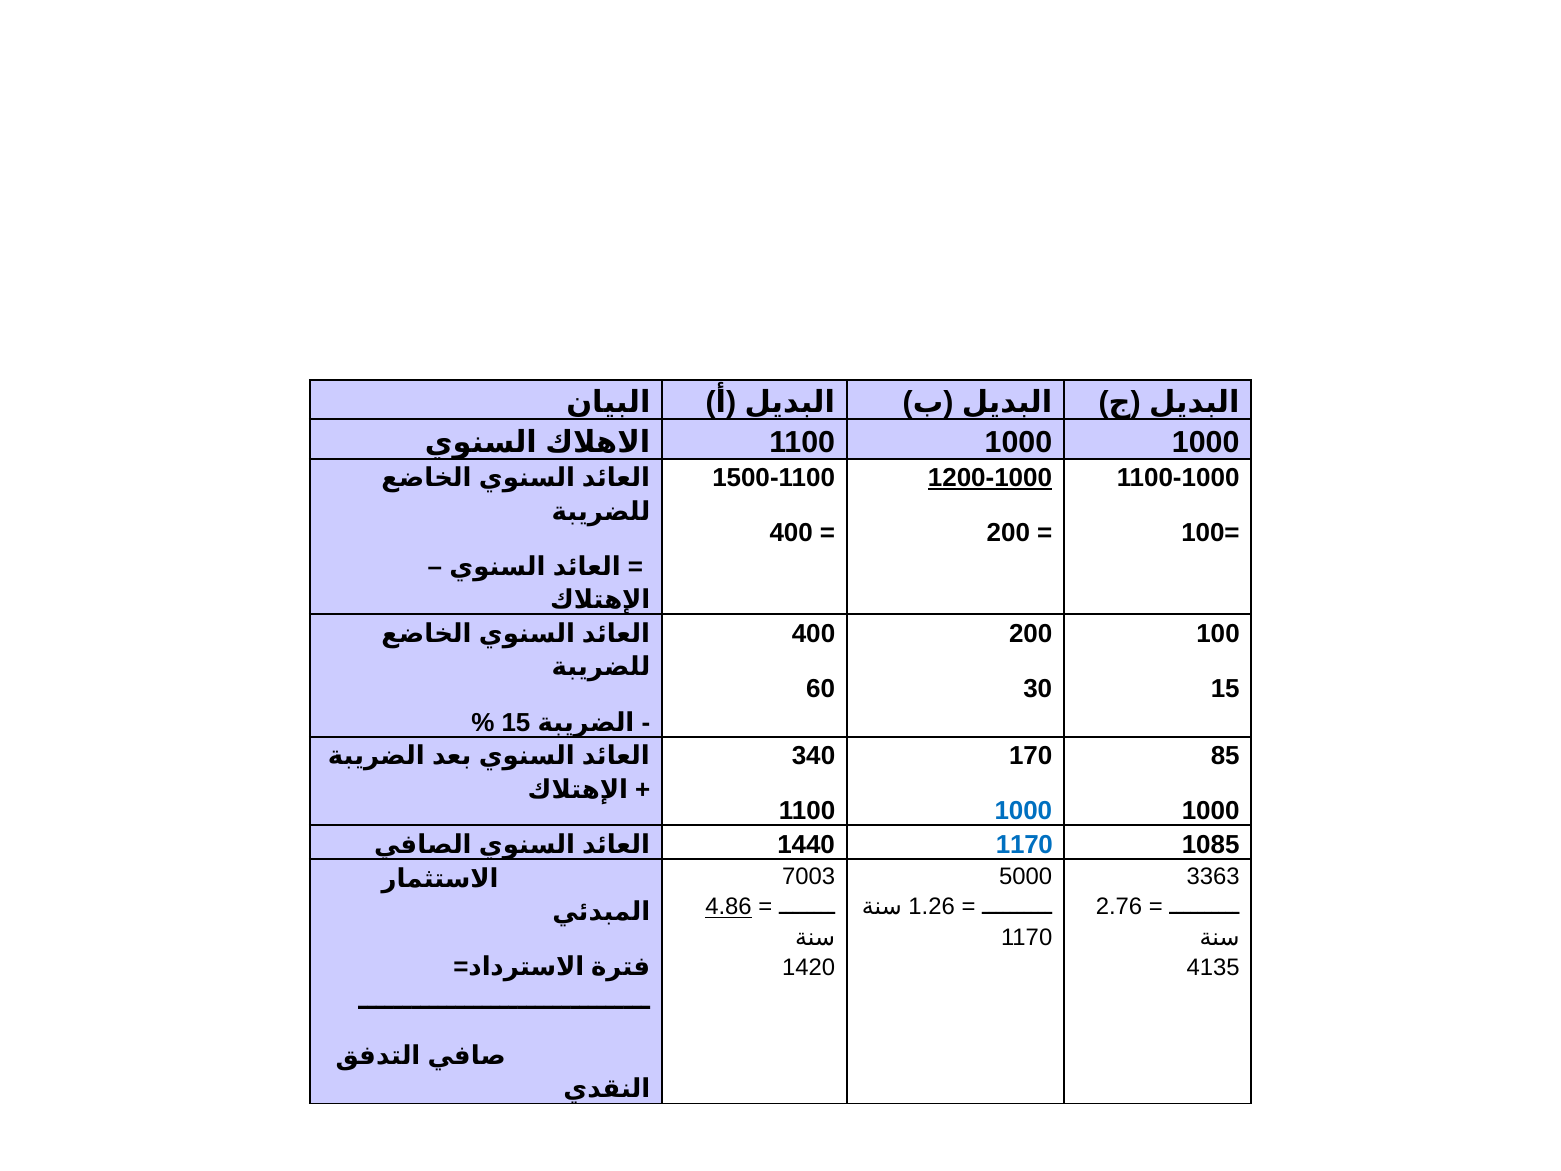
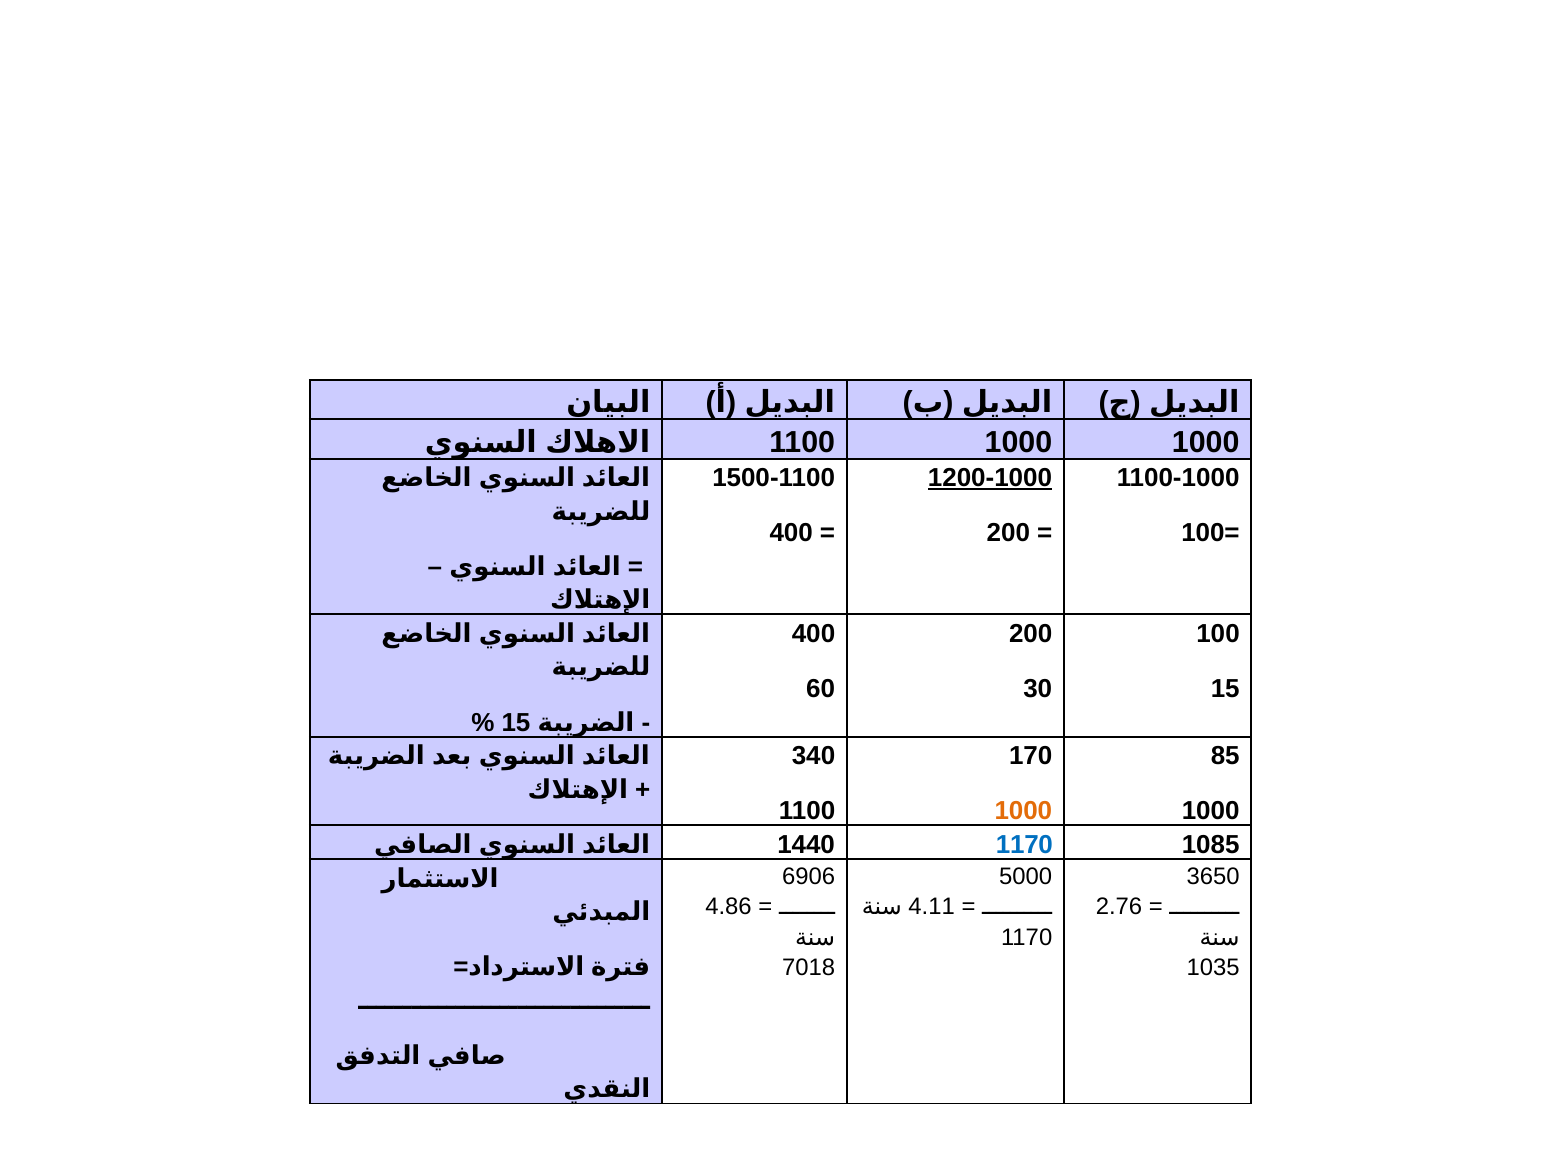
1000 colour: blue -> orange (1023, 811)
7003: 7003 -> 6906 (809, 876)
3363: 3363 -> 3650 (1213, 876)
4.86 underline: present -> none (728, 907)
1.26: 1.26 -> 4.11 (932, 907)
1420: 1420 -> 7018 (809, 968)
4135: 4135 -> 1035 (1213, 968)
